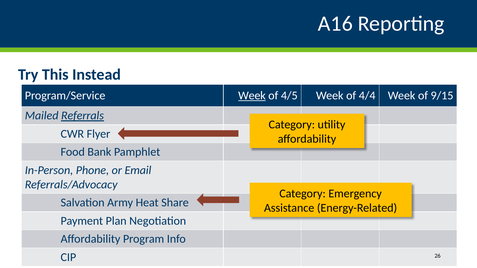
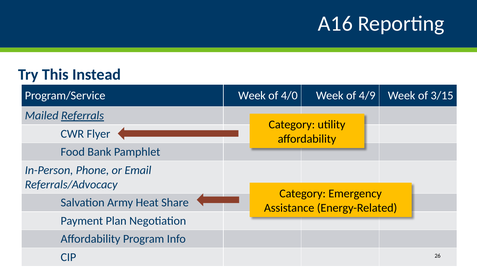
Week underline: present -> none (252, 96)
4/5: 4/5 -> 4/0 (289, 96)
4/4: 4/4 -> 4/9 (367, 96)
9/15: 9/15 -> 3/15 (442, 96)
